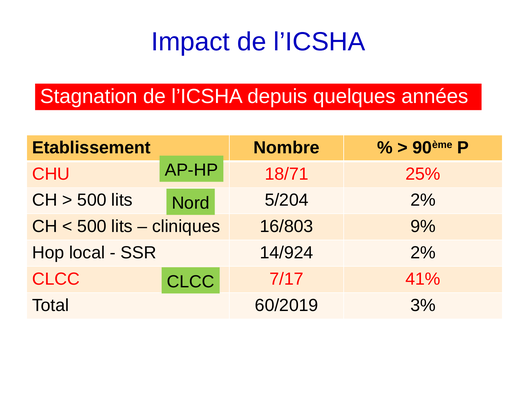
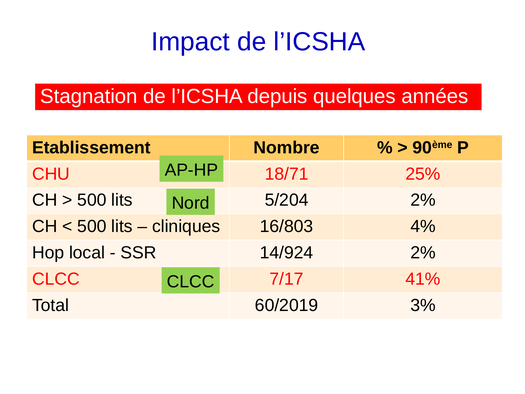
9%: 9% -> 4% (423, 226)
